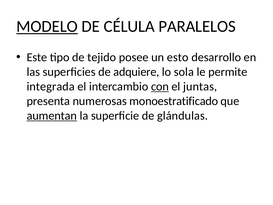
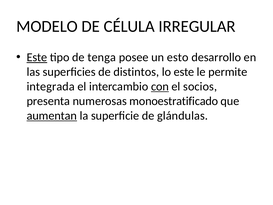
MODELO underline: present -> none (47, 26)
PARALELOS: PARALELOS -> IRREGULAR (197, 26)
Este underline: none -> present (37, 57)
tejido: tejido -> tenga (102, 57)
adquiere: adquiere -> distintos (136, 72)
lo sola: sola -> este (184, 72)
juntas: juntas -> socios (200, 86)
